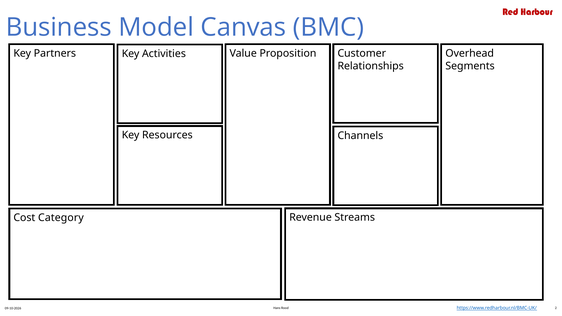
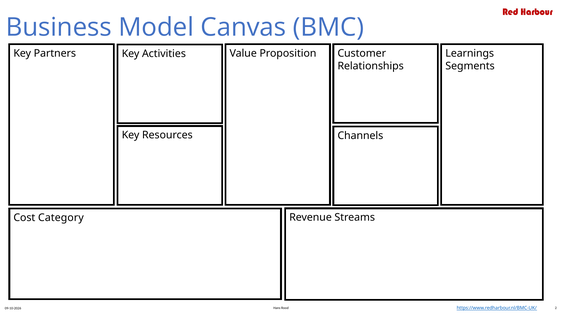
Overhead: Overhead -> Learnings (470, 53)
